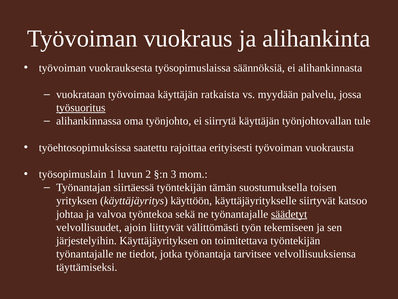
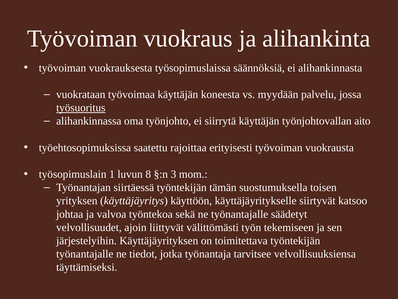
ratkaista: ratkaista -> koneesta (220, 94)
tule: tule -> aito (362, 121)
2: 2 -> 8 (148, 174)
säädetyt underline: present -> none (289, 214)
